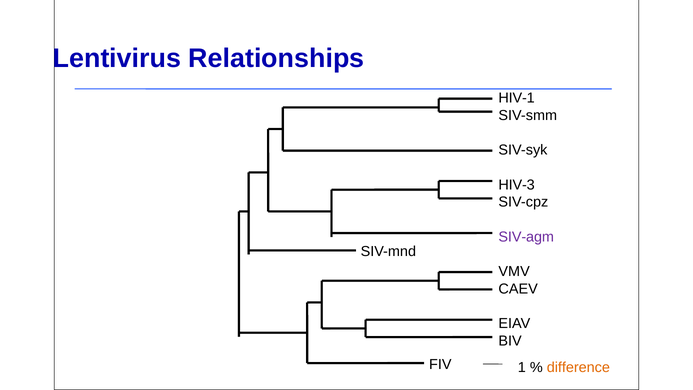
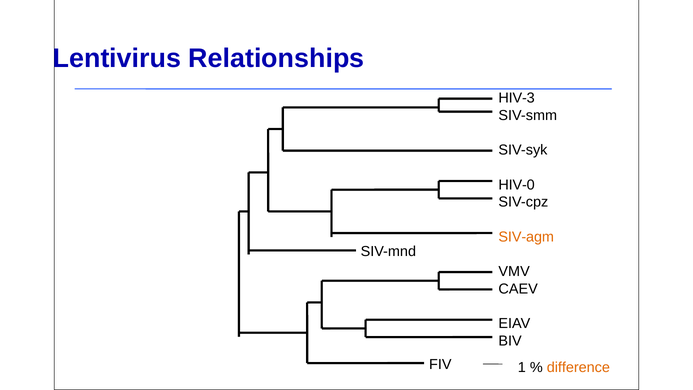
HIV-1: HIV-1 -> HIV-3 (517, 98)
HIV-3: HIV-3 -> HIV-0 (517, 185)
SIV-agm colour: purple -> orange (526, 237)
